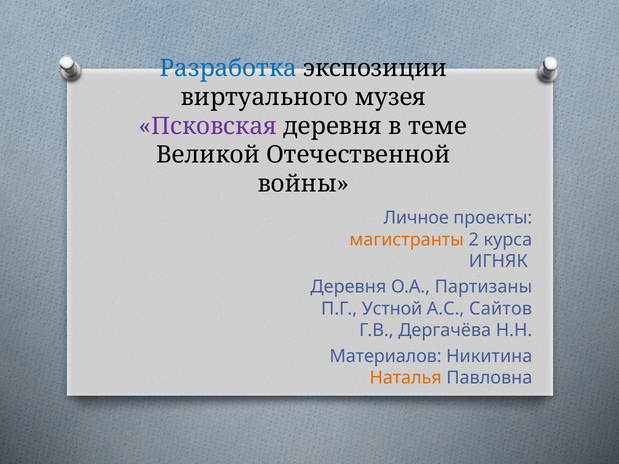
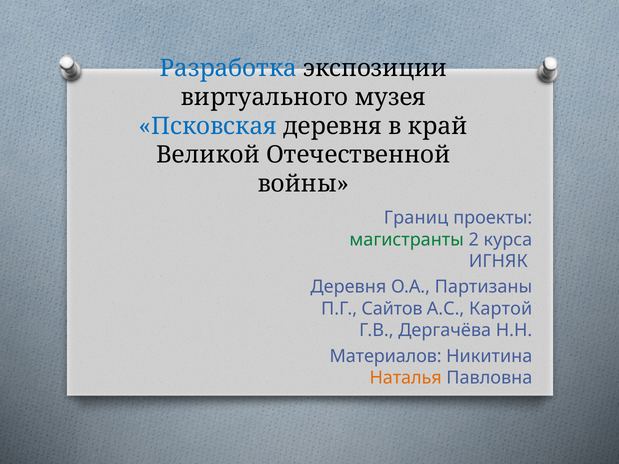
Псковская colour: purple -> blue (208, 126)
теме: теме -> край (438, 126)
Личное: Личное -> Границ (416, 218)
магистранты colour: orange -> green (407, 240)
Устной: Устной -> Сайтов (392, 309)
Сайтов: Сайтов -> Картой (501, 309)
